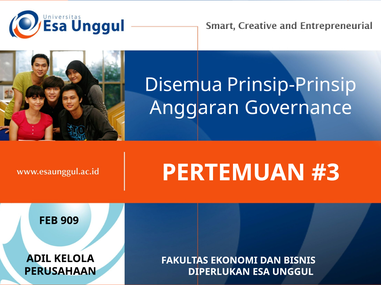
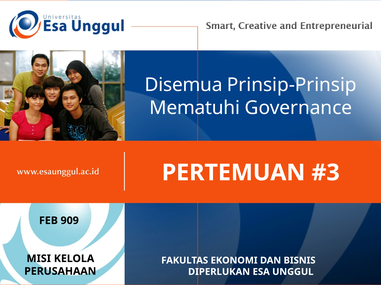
Anggaran: Anggaran -> Mematuhi (195, 108)
ADIL: ADIL -> MISI (39, 259)
